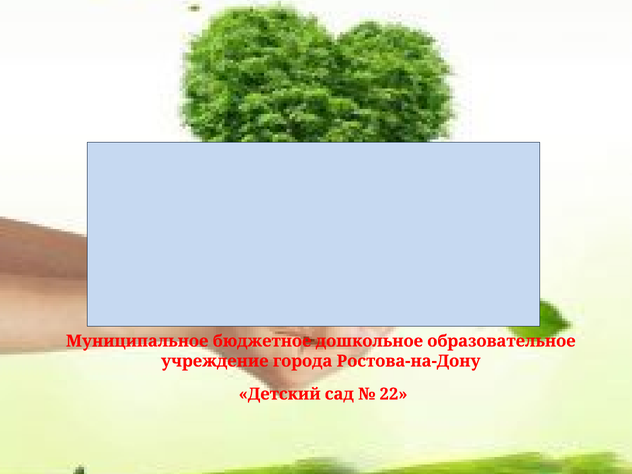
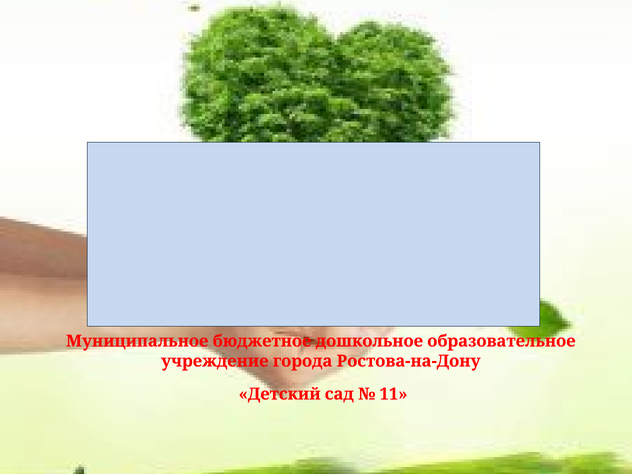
22: 22 -> 11 (393, 394)
